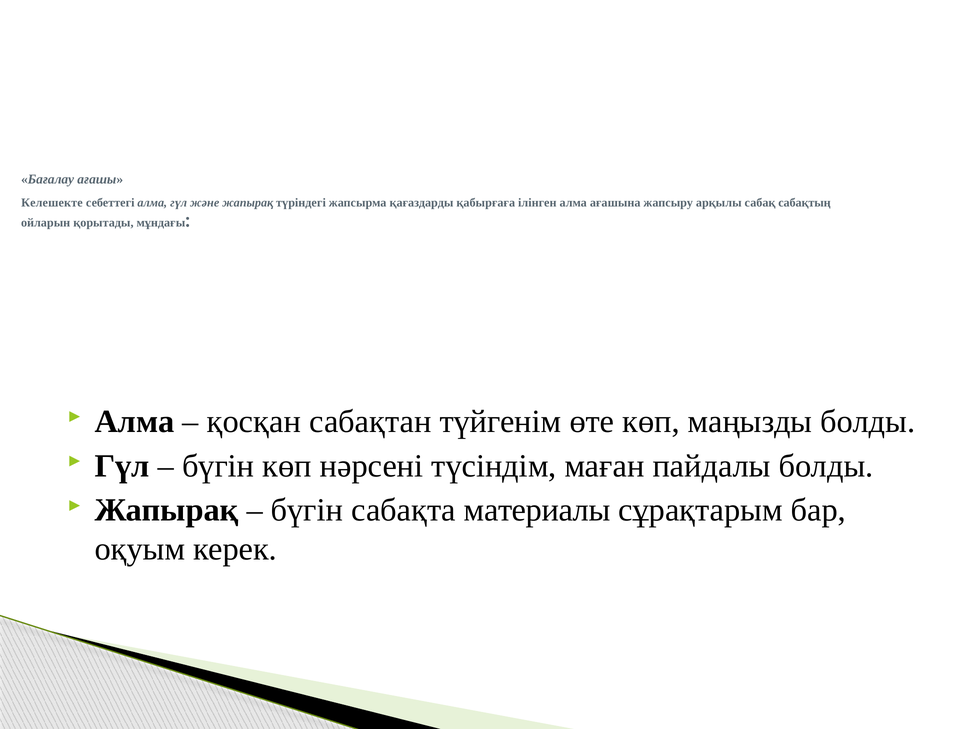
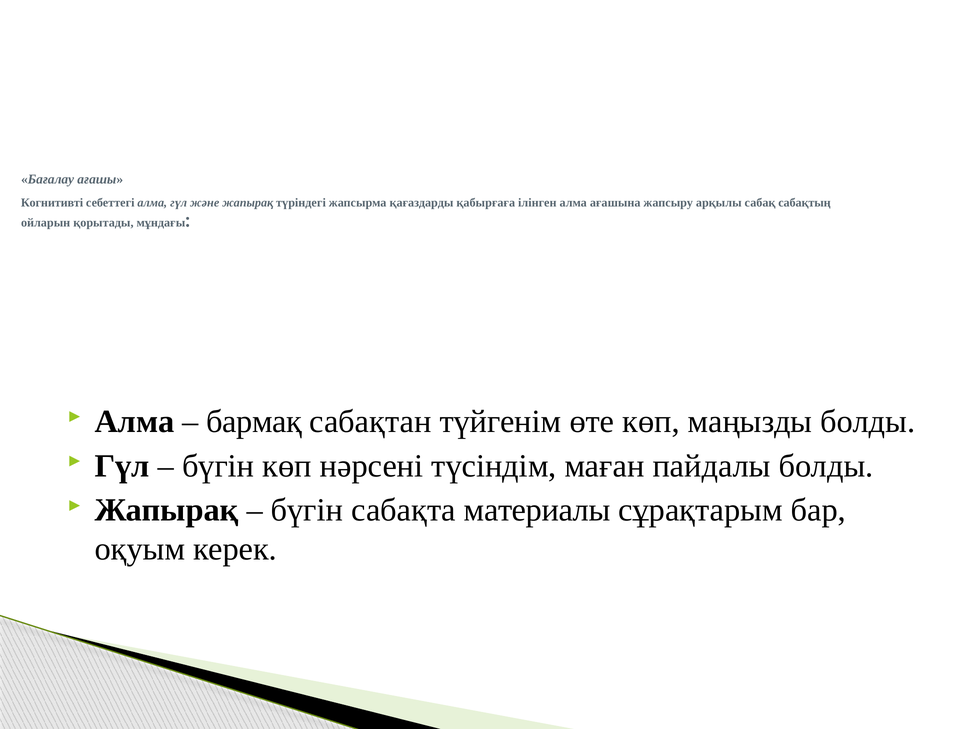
Келешекте: Келешекте -> Когнитивті (52, 203)
қосқан: қосқан -> бармақ (254, 422)
